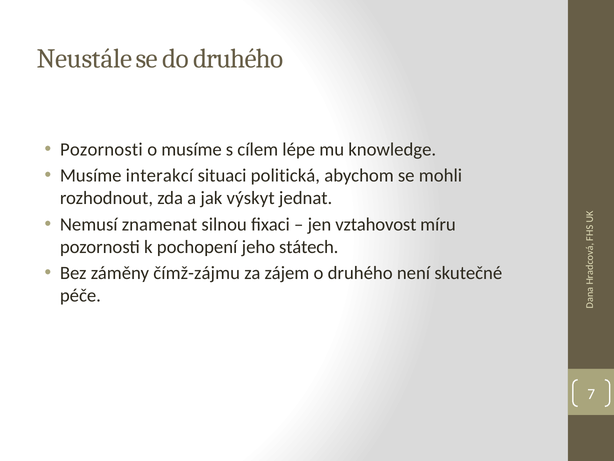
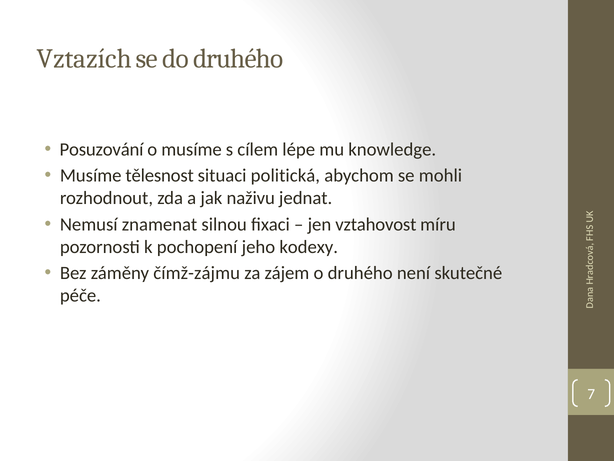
Neustále: Neustále -> Vztazích (84, 59)
Pozornosti: Pozornosti -> Posuzování (102, 149)
interakcí: interakcí -> tělesnost (160, 176)
výskyt: výskyt -> naživu (251, 198)
státech: státech -> kodexy (309, 247)
